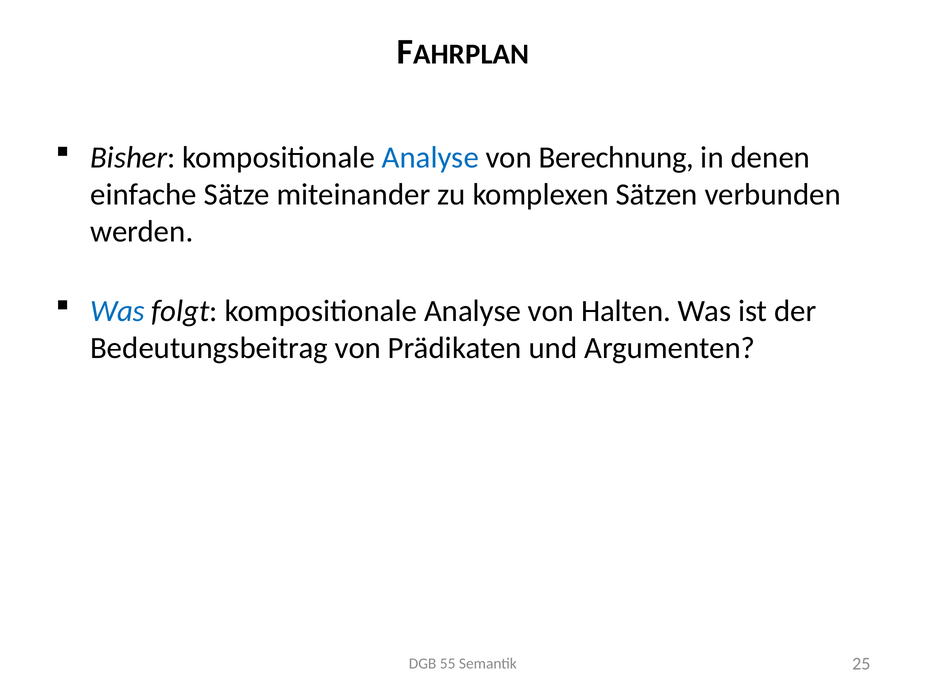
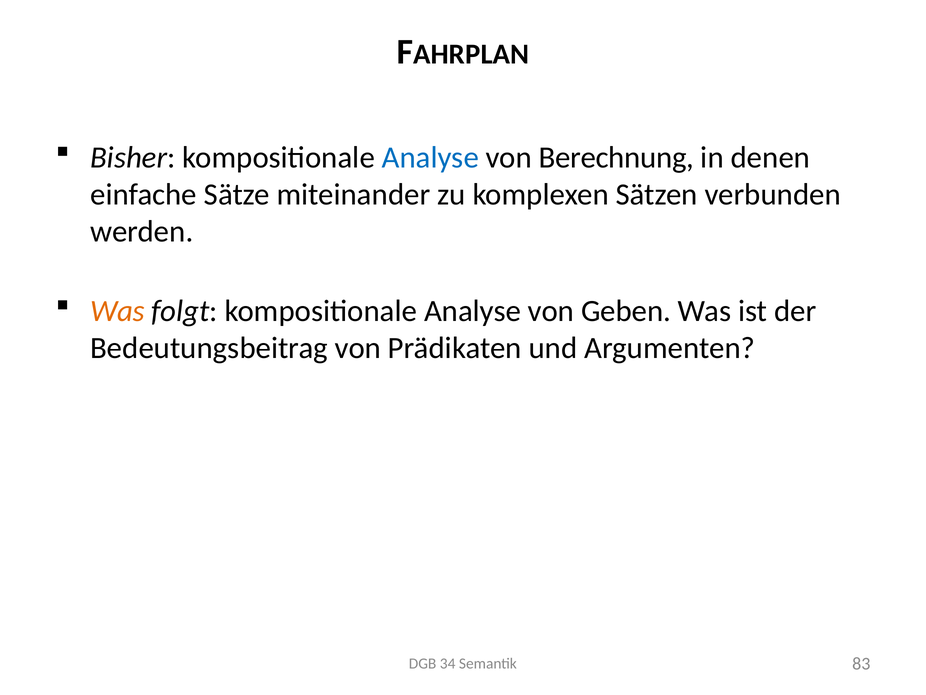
Was colour: blue -> orange (117, 311)
Halten: Halten -> Geben (626, 311)
55: 55 -> 34 (448, 663)
25: 25 -> 83 (861, 663)
